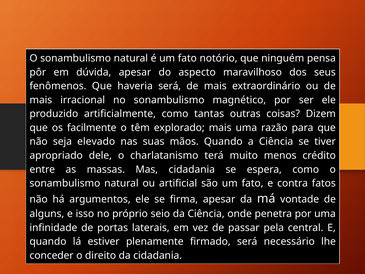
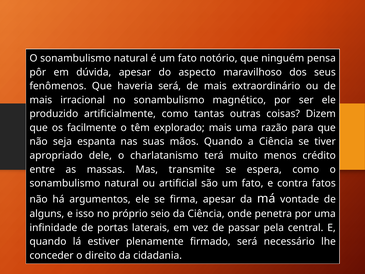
elevado: elevado -> espanta (96, 142)
Mas cidadania: cidadania -> transmite (192, 169)
